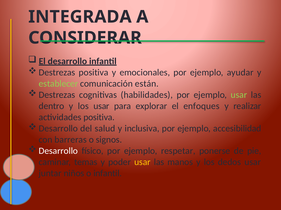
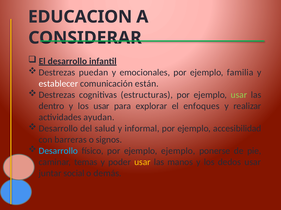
INTEGRADA: INTEGRADA -> EDUCACION (80, 17)
Destrezas positiva: positiva -> puedan (94, 73)
ayudar: ayudar -> familia (240, 73)
establecer colour: light green -> white (58, 84)
habilidades: habilidades -> estructuras (147, 95)
actividades positiva: positiva -> ayudan (99, 118)
inclusiva: inclusiva -> informal (142, 129)
Desarrollo colour: white -> light blue (58, 151)
ejemplo respetar: respetar -> ejemplo (178, 151)
niños: niños -> social (74, 174)
o infantil: infantil -> demás (108, 174)
